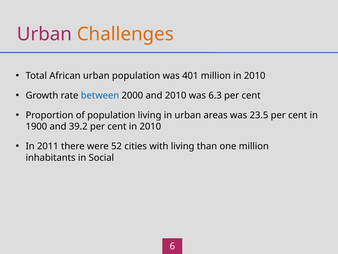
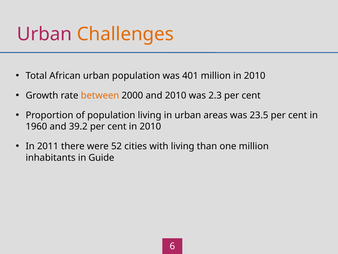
between colour: blue -> orange (100, 95)
6.3: 6.3 -> 2.3 (215, 95)
1900: 1900 -> 1960 (36, 126)
Social: Social -> Guide (101, 157)
